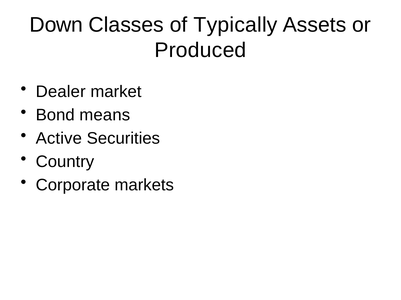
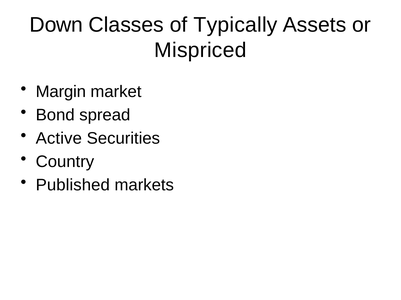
Produced: Produced -> Mispriced (200, 50)
Dealer: Dealer -> Margin (61, 92)
means: means -> spread (105, 115)
Corporate: Corporate -> Published (73, 185)
